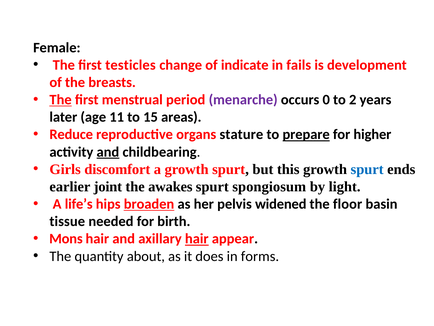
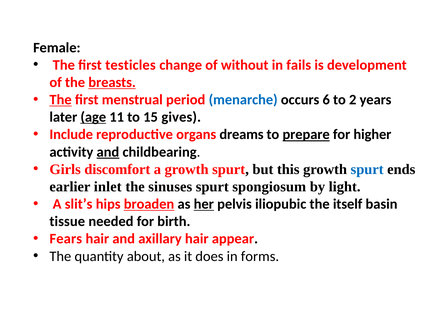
indicate: indicate -> without (245, 65)
breasts underline: none -> present (112, 82)
menarche colour: purple -> blue (243, 100)
0: 0 -> 6 (326, 100)
age underline: none -> present (93, 117)
areas: areas -> gives (181, 117)
Reduce: Reduce -> Include (71, 134)
stature: stature -> dreams (242, 134)
joint: joint -> inlet (108, 186)
awakes: awakes -> sinuses (170, 186)
life’s: life’s -> slit’s (79, 204)
her underline: none -> present (204, 204)
widened: widened -> iliopubic (281, 204)
floor: floor -> itself (348, 204)
Mons: Mons -> Fears (66, 238)
hair underline: present -> none (197, 238)
